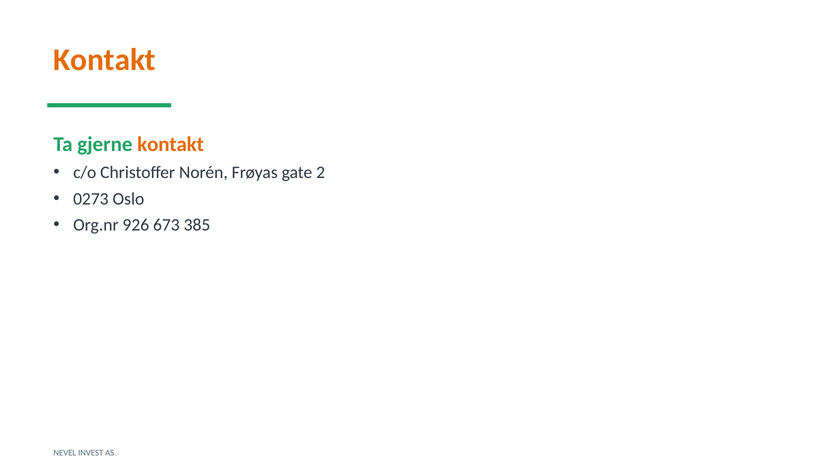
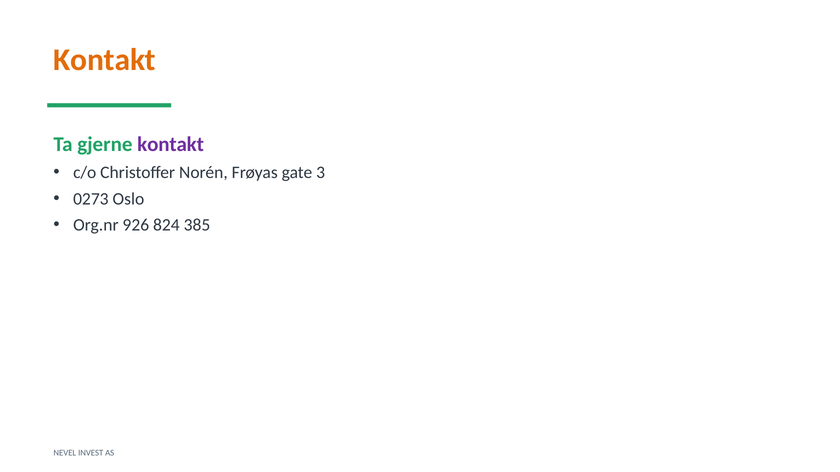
kontakt colour: orange -> purple (171, 145)
2: 2 -> 3 (321, 173)
673: 673 -> 824 (166, 225)
